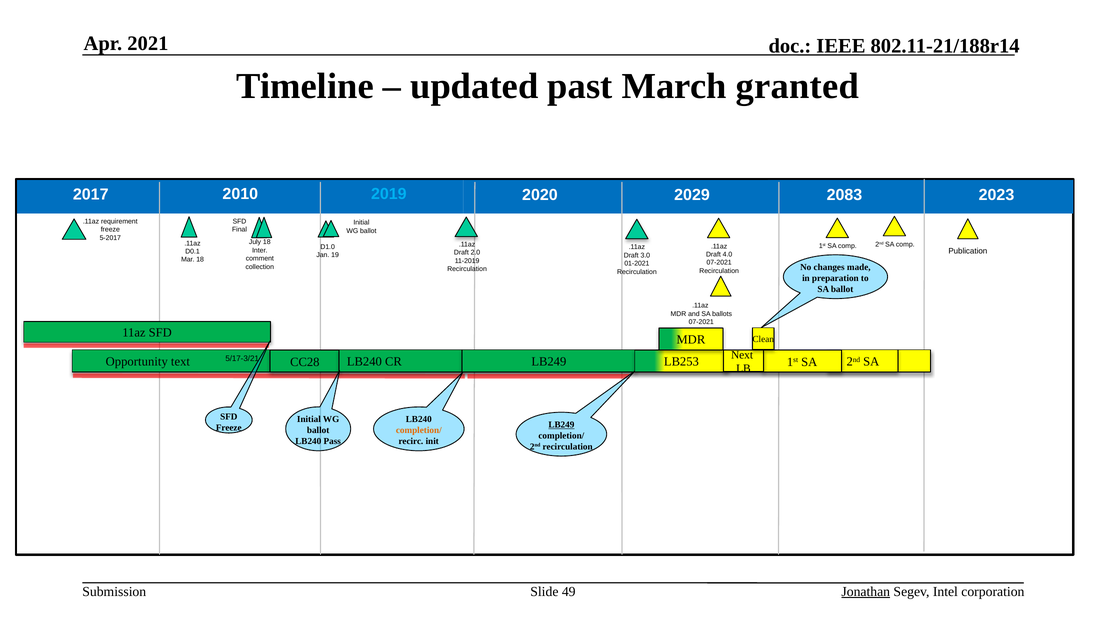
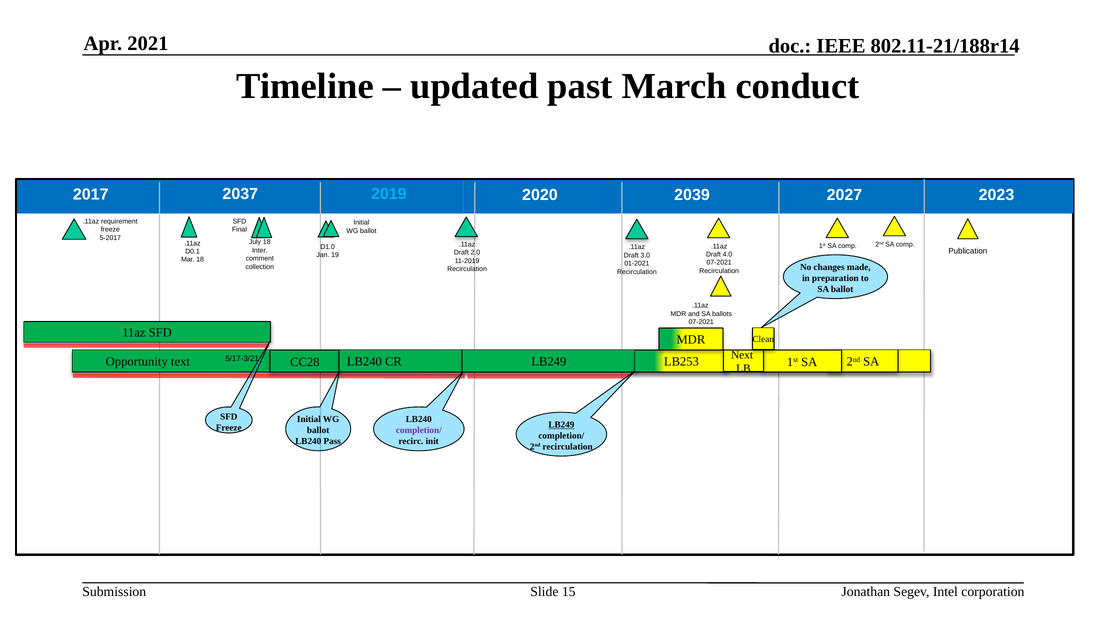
granted: granted -> conduct (798, 86)
2010: 2010 -> 2037 (240, 194)
2029: 2029 -> 2039 (692, 195)
2083: 2083 -> 2027 (844, 195)
completion/ colour: orange -> purple (419, 430)
49: 49 -> 15 (569, 592)
Jonathan underline: present -> none (866, 592)
